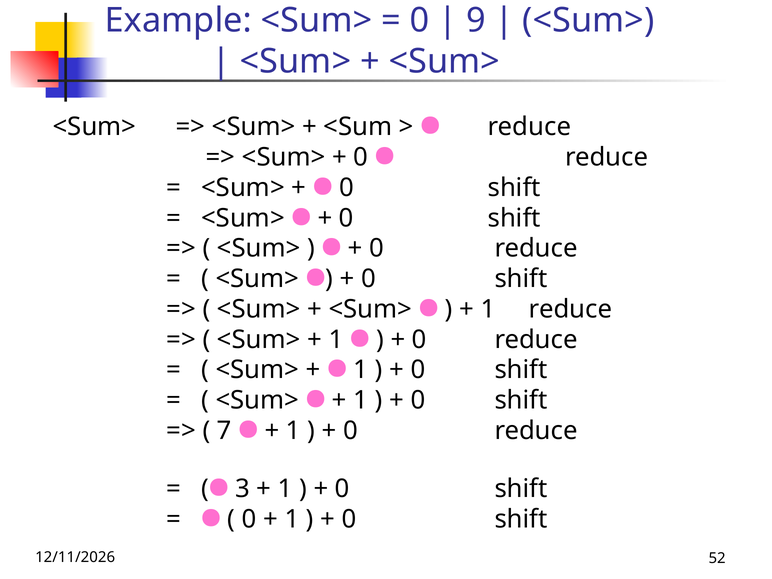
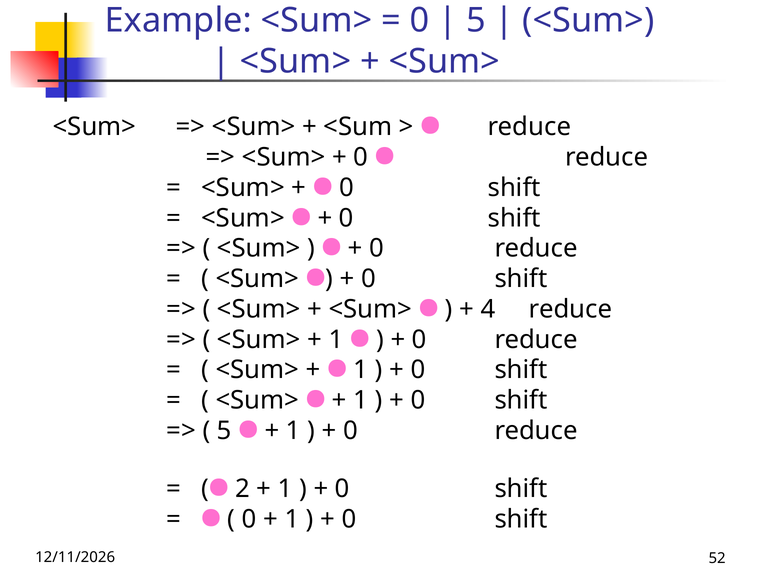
9: 9 -> 5 (476, 20)
1: 1 -> 4 (488, 309)
7: 7 -> 5 (224, 431)
3: 3 -> 2 (242, 489)
